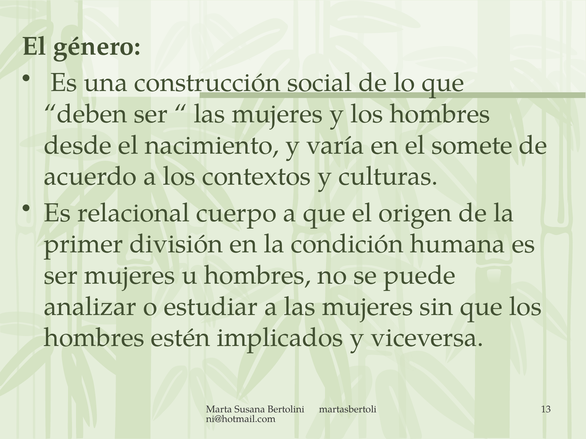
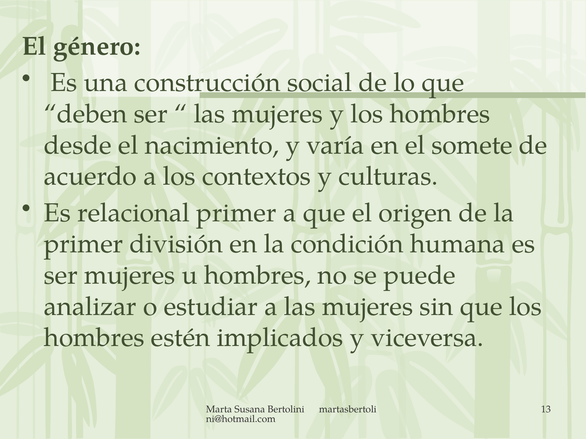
relacional cuerpo: cuerpo -> primer (236, 213)
